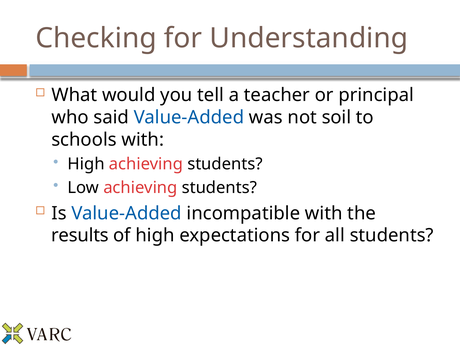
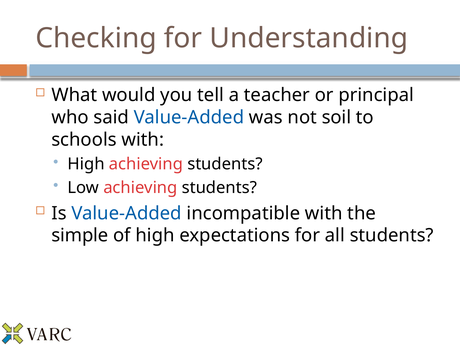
results: results -> simple (80, 235)
